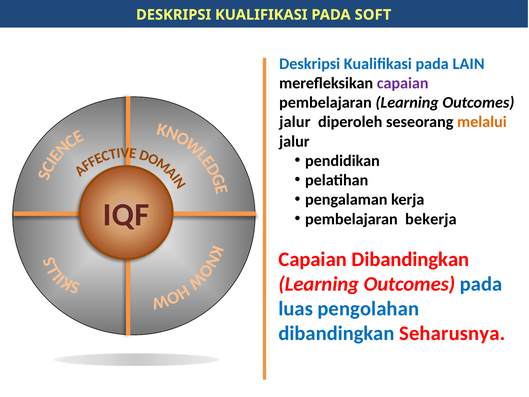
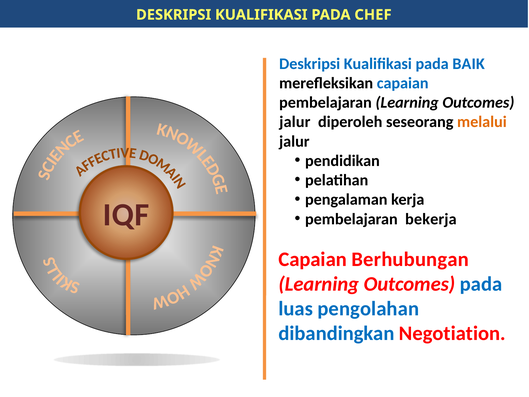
SOFT: SOFT -> CHEF (373, 15)
LAIN: LAIN -> BAIK (469, 64)
capaian colour: purple -> blue (403, 83)
Capaian Dibandingkan: Dibandingkan -> Berhubungan (410, 259)
Seharusnya: Seharusnya -> Negotiation (452, 333)
